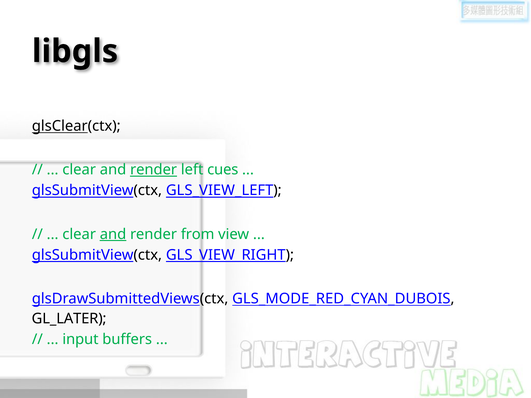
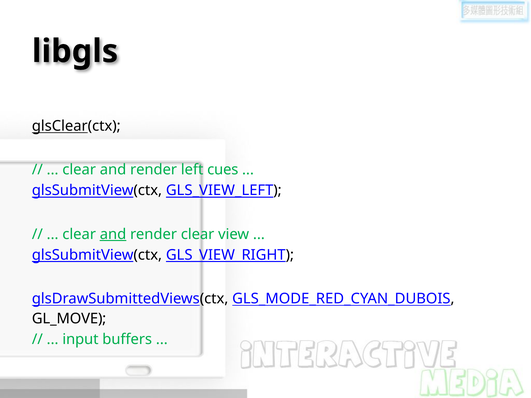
render underline: present -> none (154, 170)
render from: from -> clear (198, 234)
GL_LATER: GL_LATER -> GL_MOVE (69, 319)
